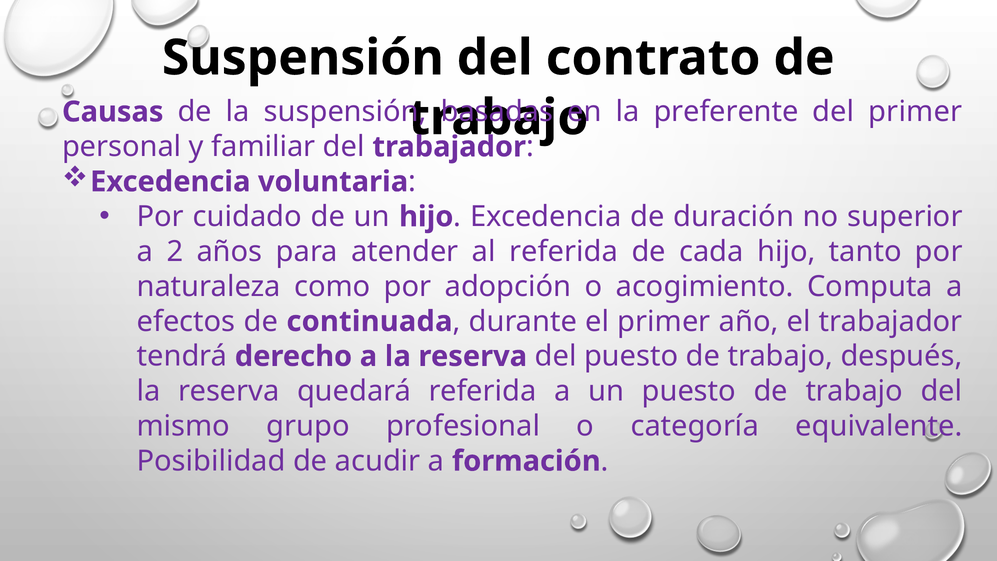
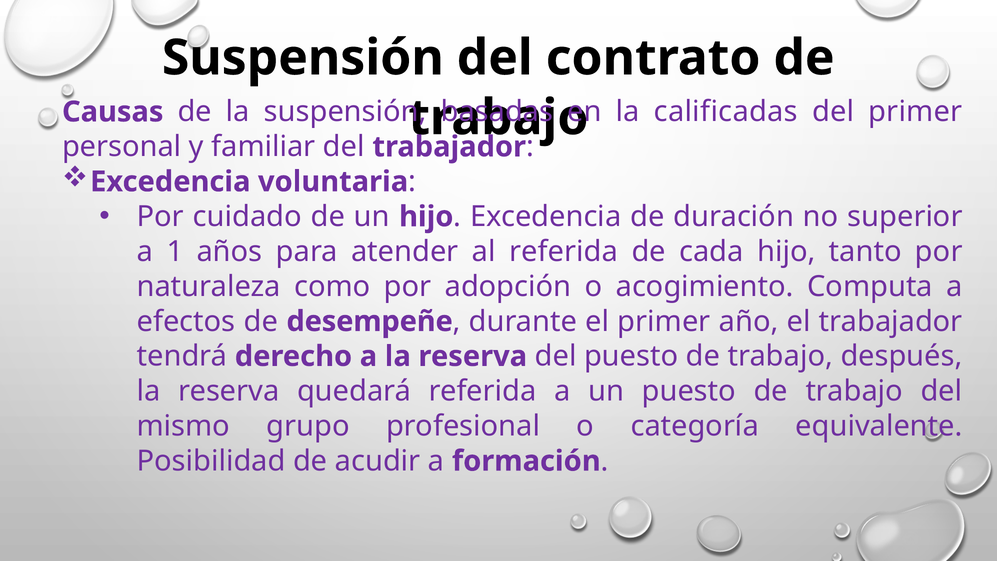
preferente: preferente -> calificadas (726, 112)
2: 2 -> 1 (175, 252)
continuada: continuada -> desempeñe (370, 321)
